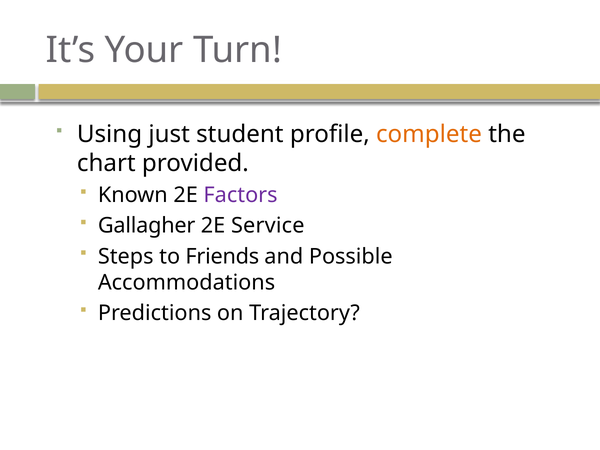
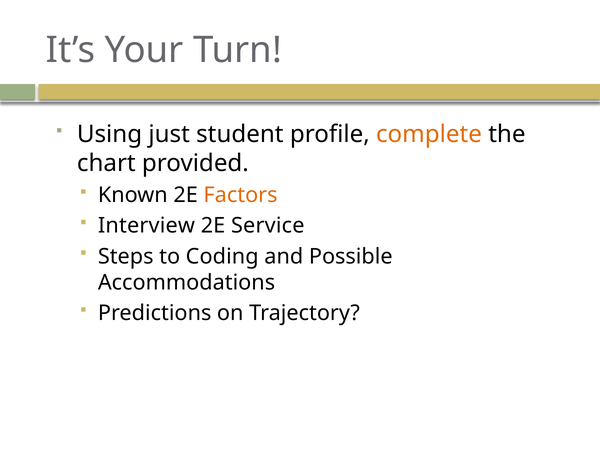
Factors colour: purple -> orange (241, 195)
Gallagher: Gallagher -> Interview (146, 226)
Friends: Friends -> Coding (222, 256)
